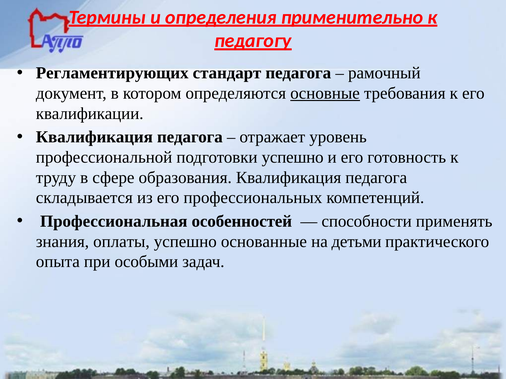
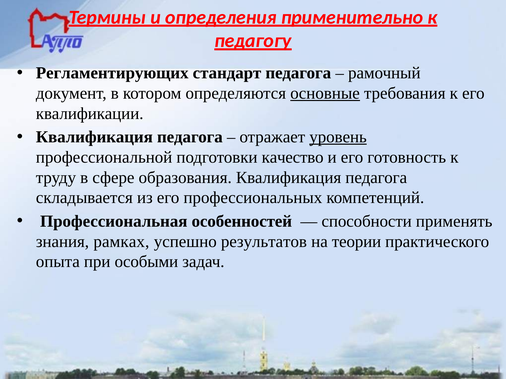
уровень underline: none -> present (338, 137)
подготовки успешно: успешно -> качество (293, 157)
оплаты: оплаты -> рамках (121, 242)
основанные: основанные -> результатов (264, 242)
детьми: детьми -> теории (357, 242)
